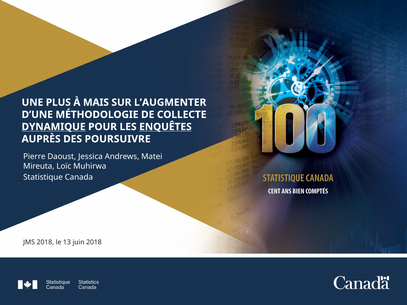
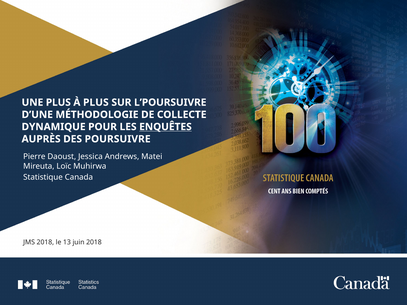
À MAIS: MAIS -> PLUS (96, 102)
L’AUGMENTER: L’AUGMENTER -> L’POURSUIVRE (170, 102)
DYNAMIQUE underline: present -> none (54, 127)
